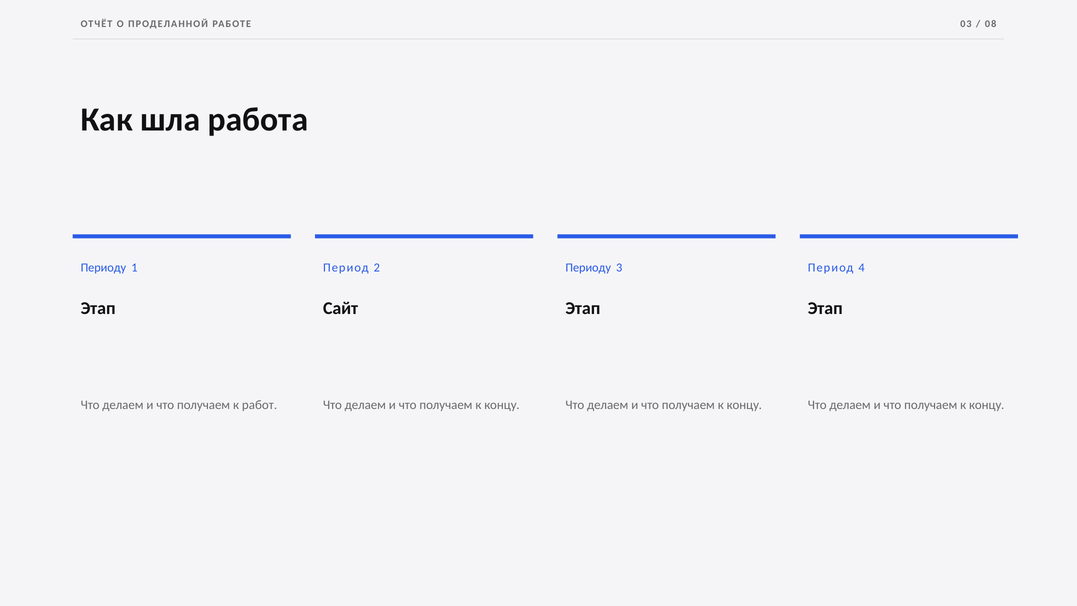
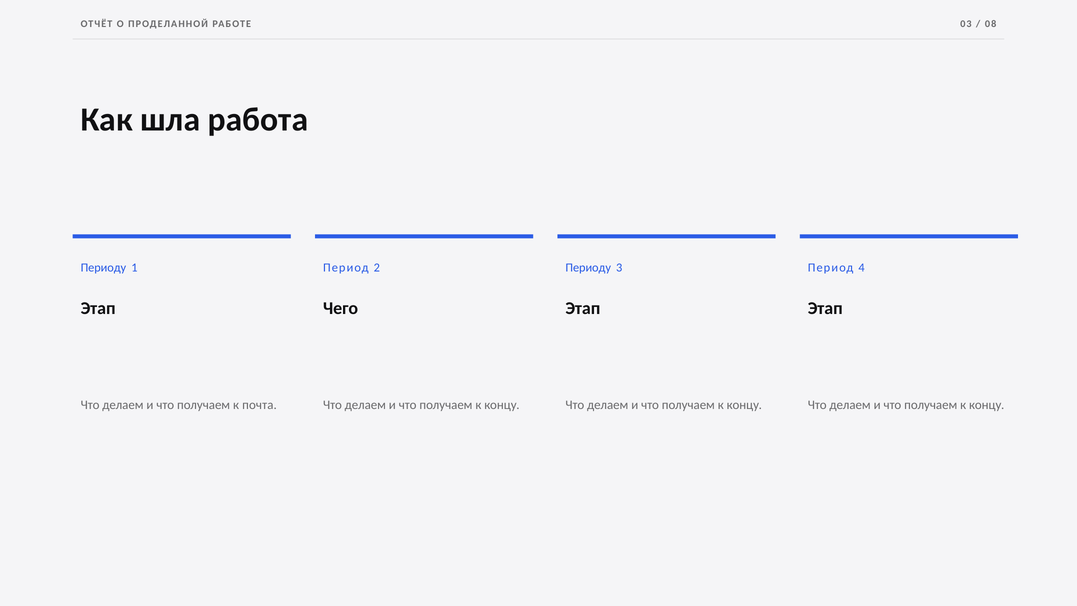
Сайт: Сайт -> Чего (341, 308)
работ: работ -> почта (260, 405)
